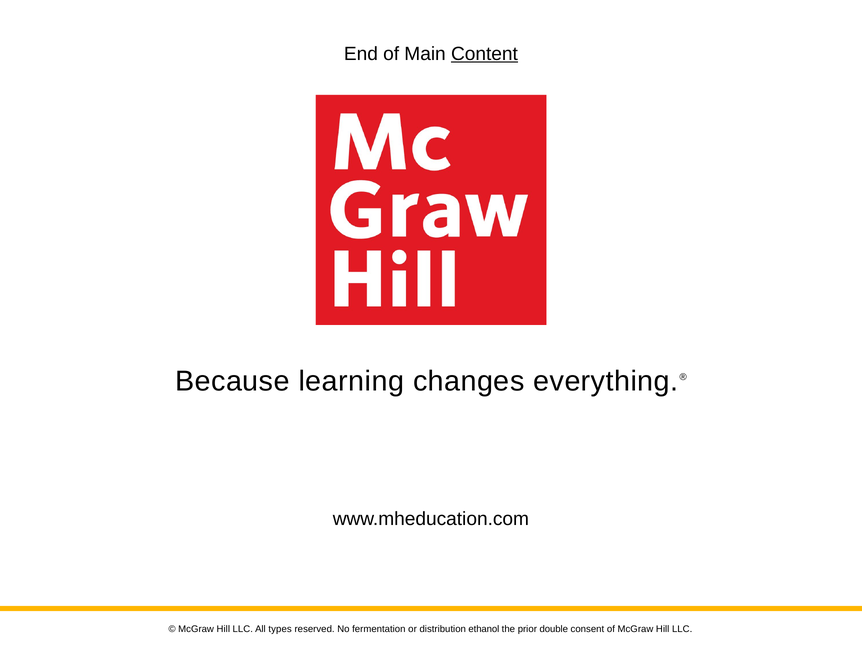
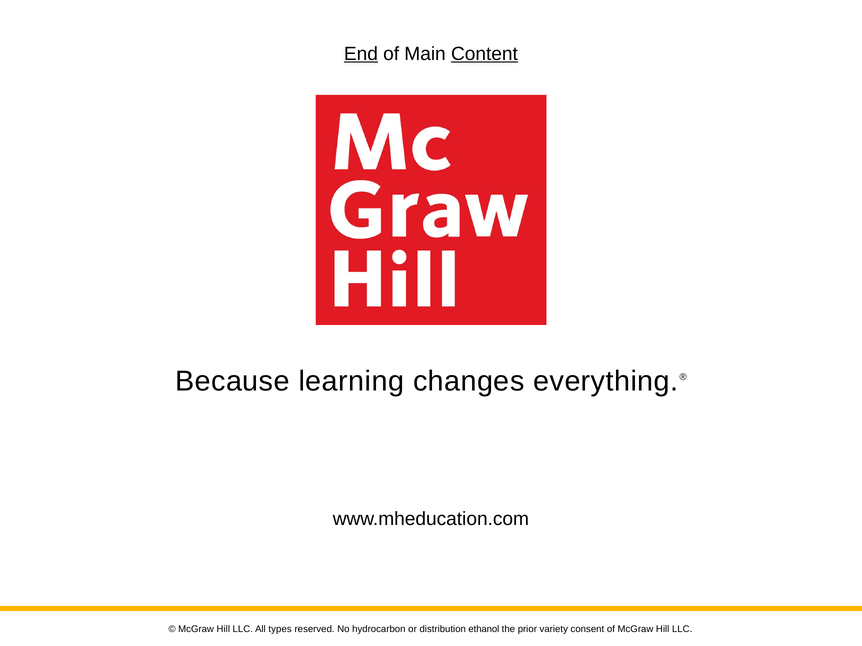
End underline: none -> present (361, 54)
fermentation: fermentation -> hydrocarbon (379, 630)
double: double -> variety (554, 630)
